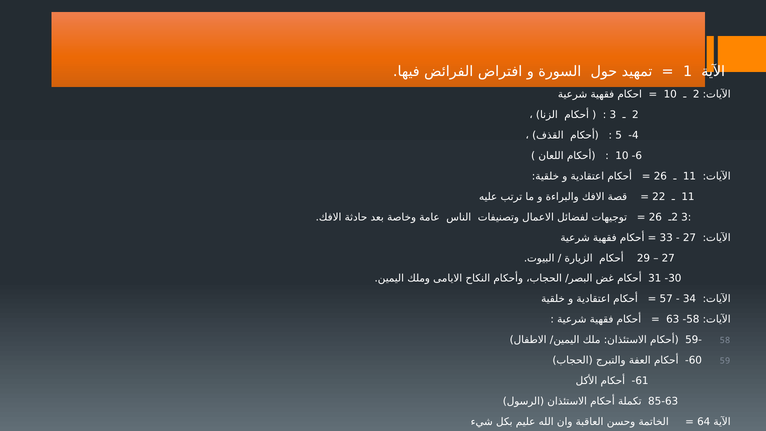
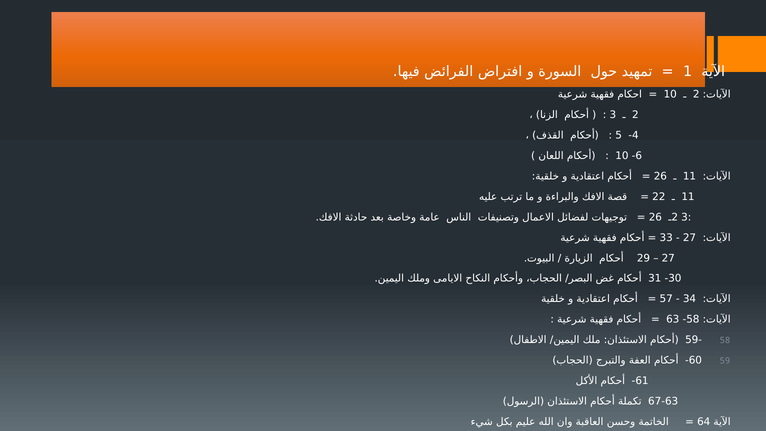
85-63: 85-63 -> 67-63 (663, 401)
